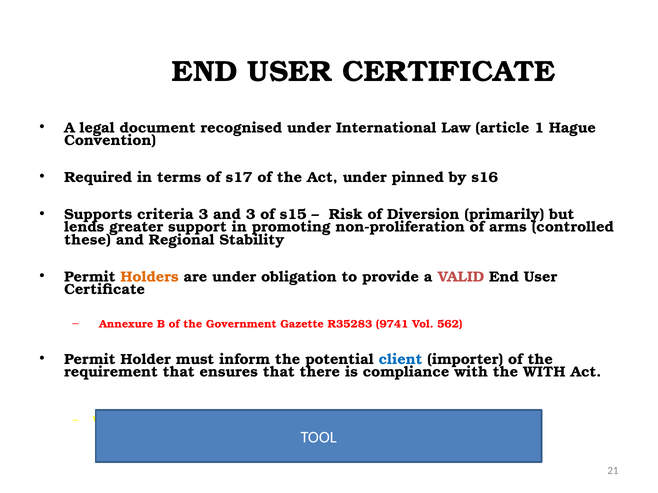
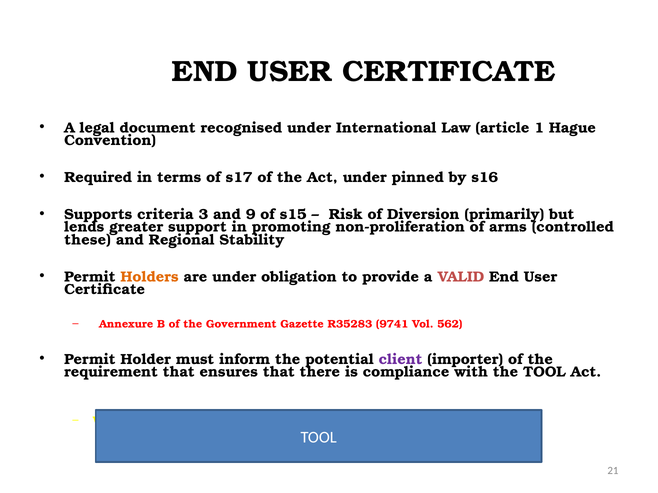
and 3: 3 -> 9 (251, 215)
client colour: blue -> purple (401, 360)
the WITH: WITH -> TOOL (544, 372)
